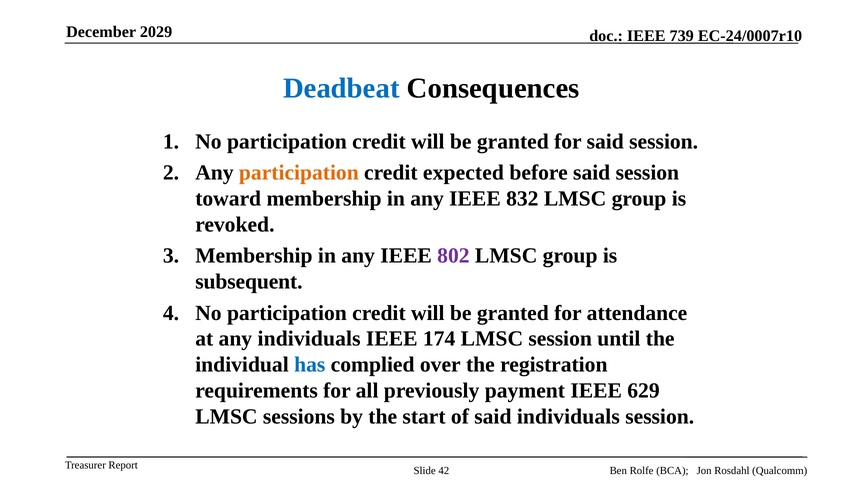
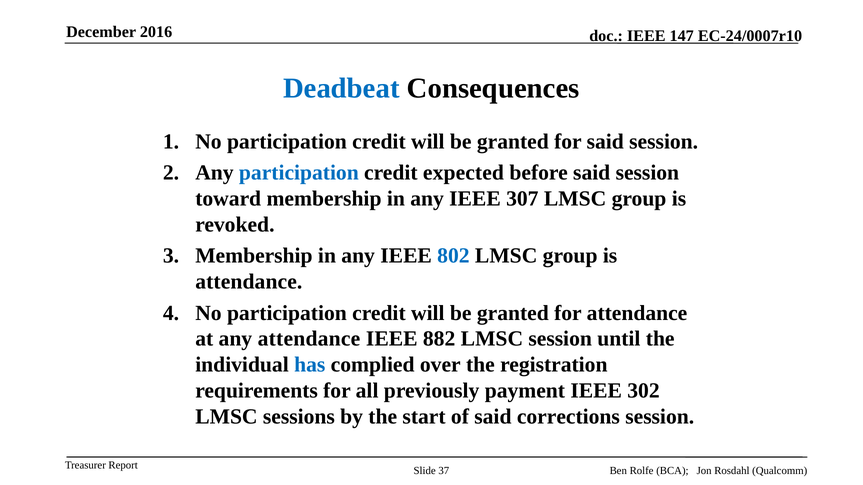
2029: 2029 -> 2016 (156, 32)
739: 739 -> 147 (682, 36)
participation colour: orange -> blue (299, 173)
832: 832 -> 307 (522, 199)
802 colour: purple -> blue (453, 256)
subsequent: subsequent -> attendance (249, 282)
any individuals: individuals -> attendance (309, 339)
174: 174 -> 882 (439, 339)
629: 629 -> 302 (644, 391)
said individuals: individuals -> corrections (568, 417)
42: 42 -> 37 (444, 471)
